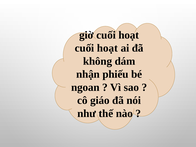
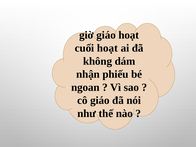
giờ cuối: cuối -> giáo (106, 35)
